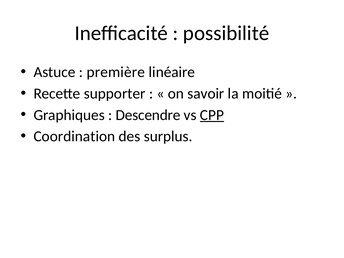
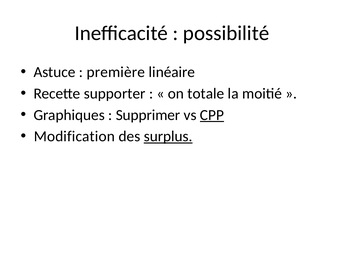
savoir: savoir -> totale (206, 94)
Descendre: Descendre -> Supprimer (148, 115)
Coordination: Coordination -> Modification (74, 136)
surplus underline: none -> present (168, 136)
